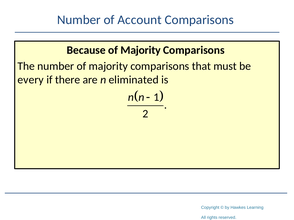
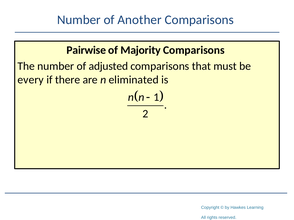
Account: Account -> Another (140, 20)
Because: Because -> Pairwise (86, 50)
number of majority: majority -> adjusted (108, 66)
